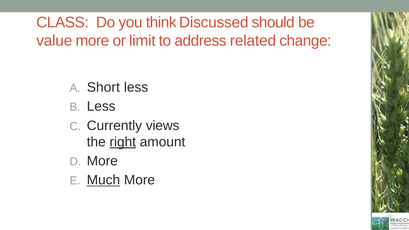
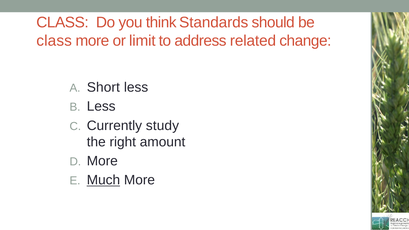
Discussed: Discussed -> Standards (214, 22)
value: value -> class (54, 41)
views: views -> study (162, 126)
right underline: present -> none (123, 142)
